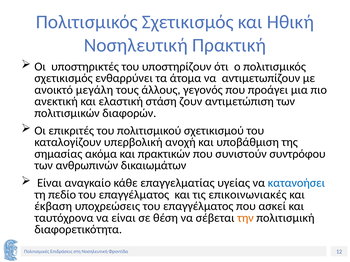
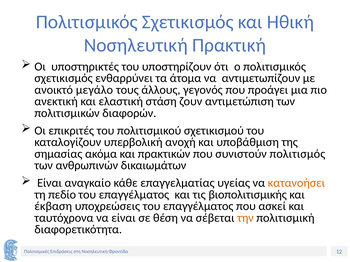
μεγάλη: μεγάλη -> μεγάλο (94, 90)
συντρόφου: συντρόφου -> πολιτισμός (297, 154)
κατανοήσει colour: blue -> orange (296, 183)
επικοινωνιακές: επικοινωνιακές -> βιοπολιτισμικής (248, 195)
